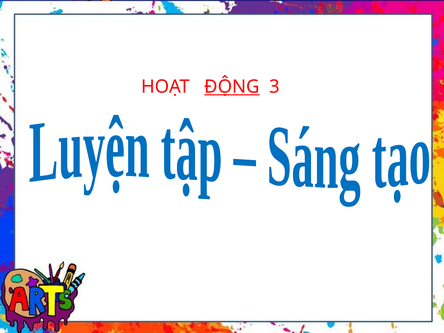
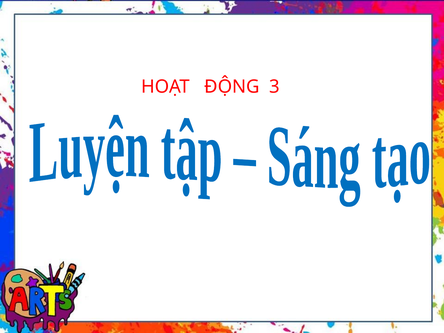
ĐỘNG underline: present -> none (232, 87)
